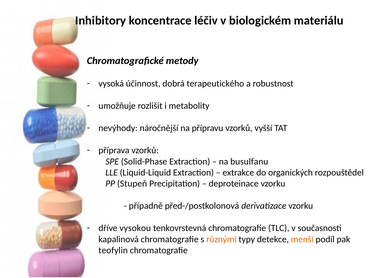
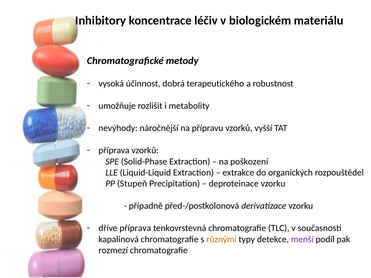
busulfanu: busulfanu -> poškození (249, 162)
dříve vysokou: vysokou -> příprava (135, 228)
menší colour: orange -> purple (302, 240)
teofylin: teofylin -> rozmezí (113, 251)
